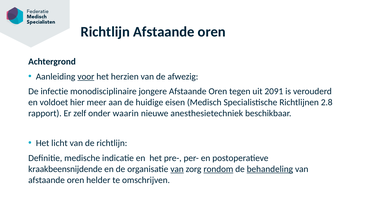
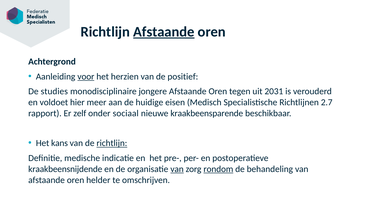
Afstaande underline: none -> present (164, 32)
afwezig: afwezig -> positief (183, 76)
infectie: infectie -> studies (54, 91)
2091: 2091 -> 2031 (274, 91)
2.8: 2.8 -> 2.7 (327, 102)
waarin: waarin -> sociaal (126, 113)
anesthesietechniek: anesthesietechniek -> kraakbeensparende (207, 113)
licht: licht -> kans (60, 143)
richtlijn underline: none -> present (112, 143)
behandeling underline: present -> none (270, 169)
